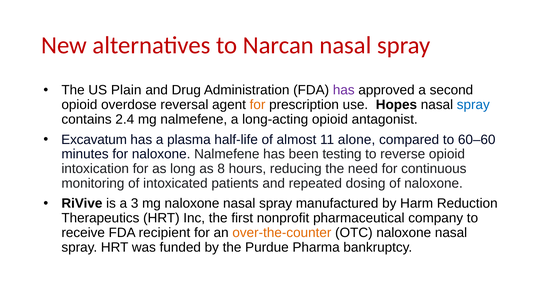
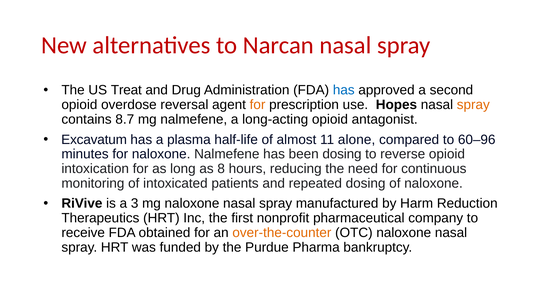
Plain: Plain -> Treat (126, 90)
has colour: purple -> blue (344, 90)
spray colour: blue -> orange (473, 105)
2.4: 2.4 -> 8.7 (125, 119)
60–60: 60–60 -> 60–96 (477, 139)
been testing: testing -> dosing (342, 154)
recipient: recipient -> obtained (165, 233)
